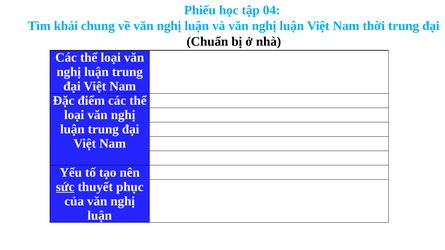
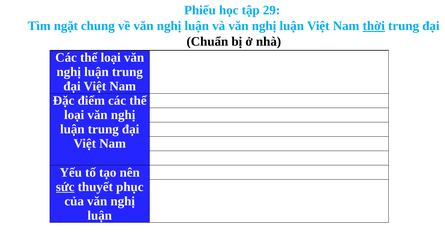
04: 04 -> 29 (272, 10)
khái: khái -> ngặt (66, 26)
thời underline: none -> present (374, 26)
